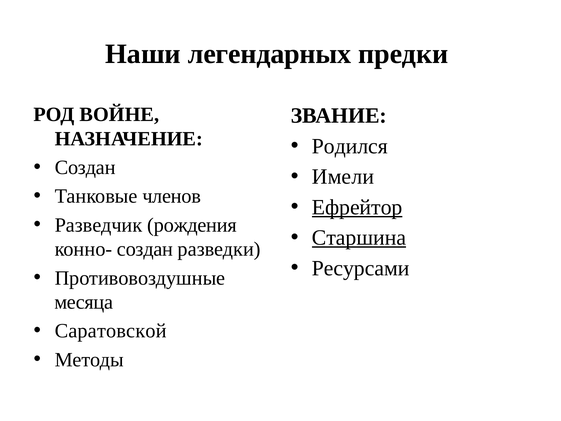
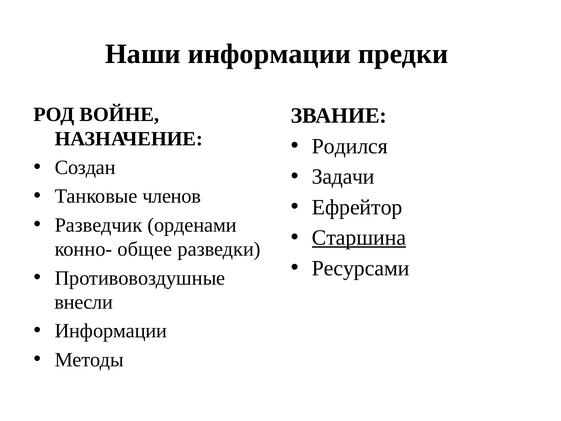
Наши легендарных: легендарных -> информации (269, 54)
Имели: Имели -> Задачи (343, 177)
Ефрейтор underline: present -> none (357, 207)
рождения: рождения -> орденами (192, 225)
конно- создан: создан -> общее (145, 249)
месяца: месяца -> внесли (84, 302)
Саратовской: Саратовской -> Информации (111, 331)
